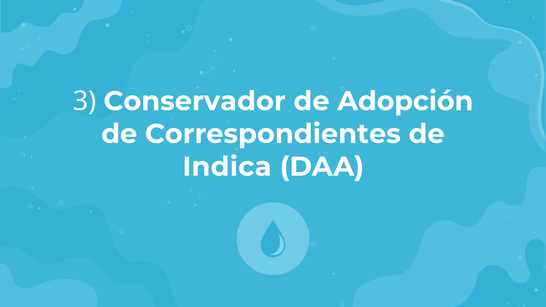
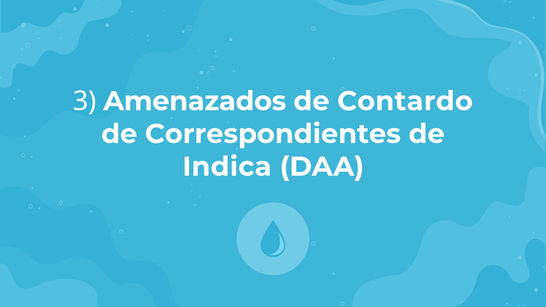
Conservador: Conservador -> Amenazados (195, 101)
Adopción: Adopción -> Contardo (405, 101)
